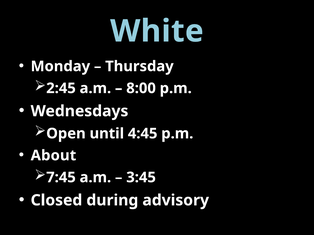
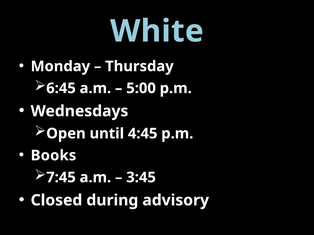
2:45: 2:45 -> 6:45 (61, 88)
8:00: 8:00 -> 5:00 (141, 88)
About: About -> Books (53, 156)
